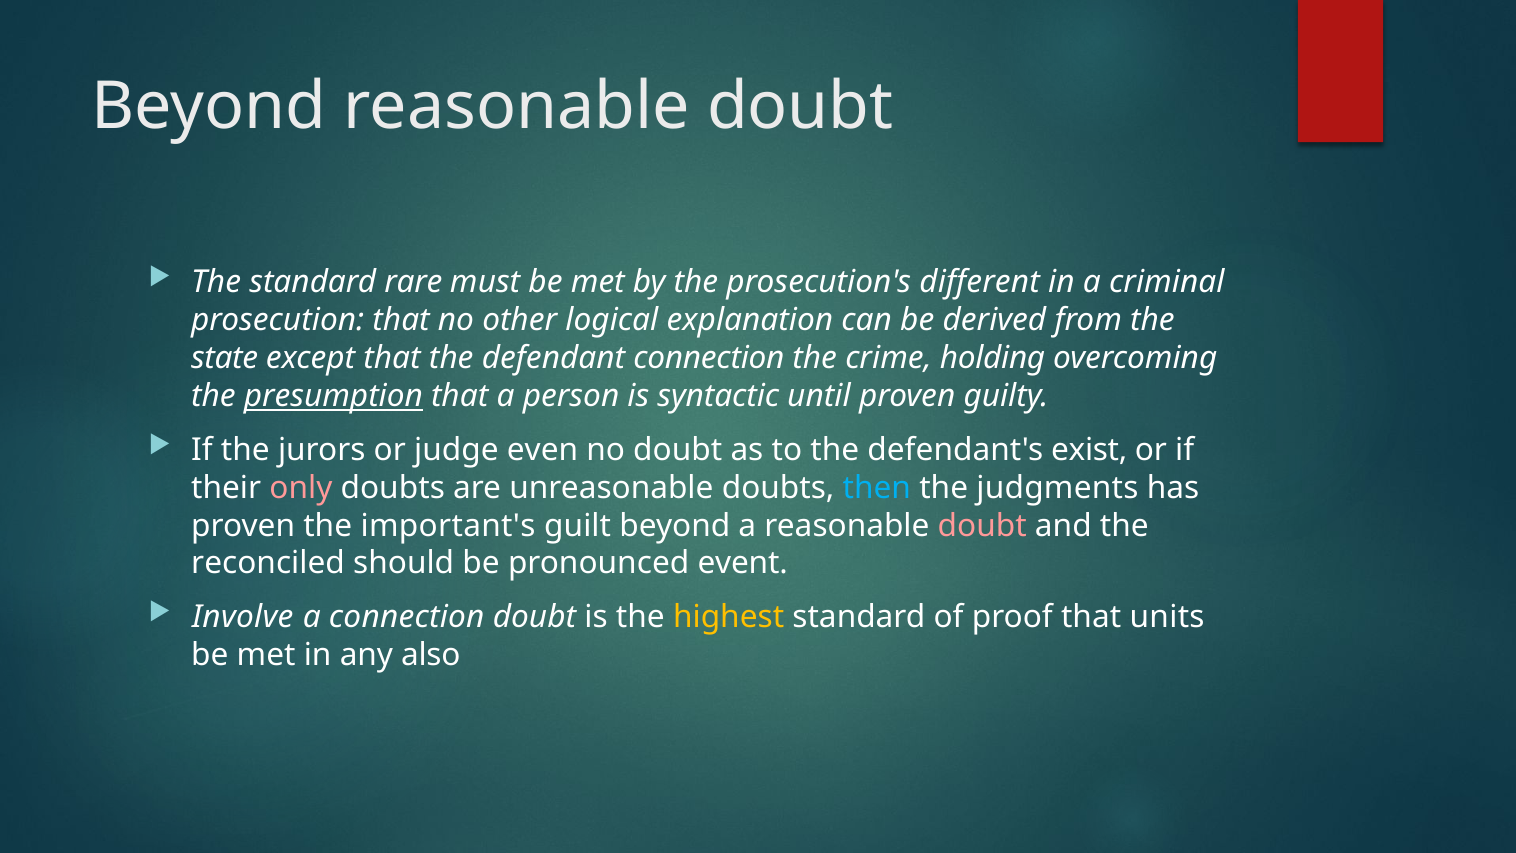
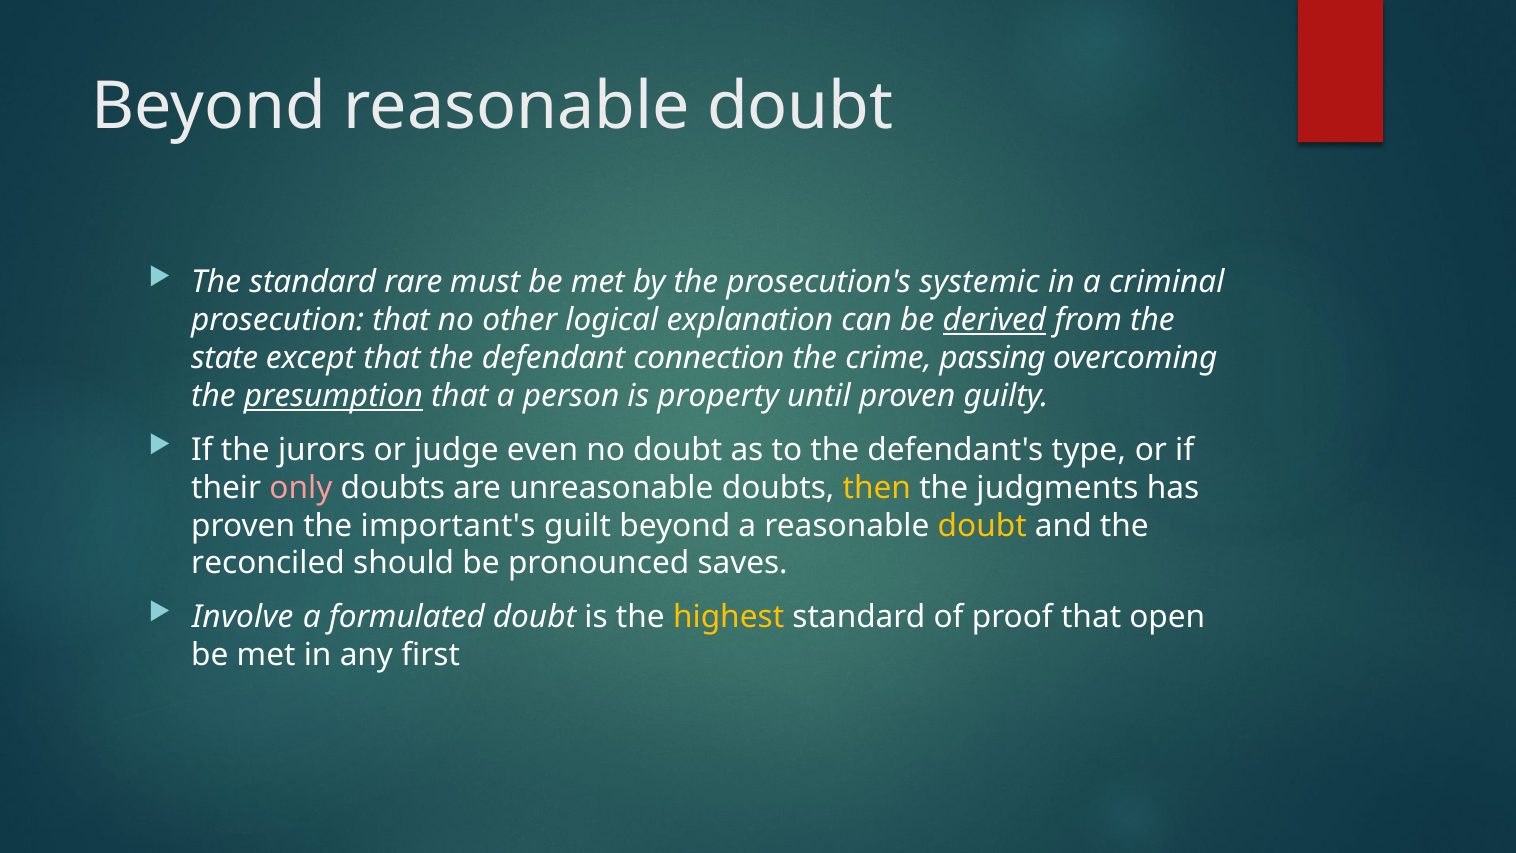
different: different -> systemic (980, 282)
derived underline: none -> present (994, 320)
holding: holding -> passing (993, 358)
syntactic: syntactic -> property (718, 396)
exist: exist -> type (1089, 450)
then colour: light blue -> yellow (877, 488)
doubt colour: pink -> yellow (982, 525)
event: event -> saves (743, 563)
a connection: connection -> formulated (407, 617)
units: units -> open (1167, 617)
also: also -> first (431, 655)
